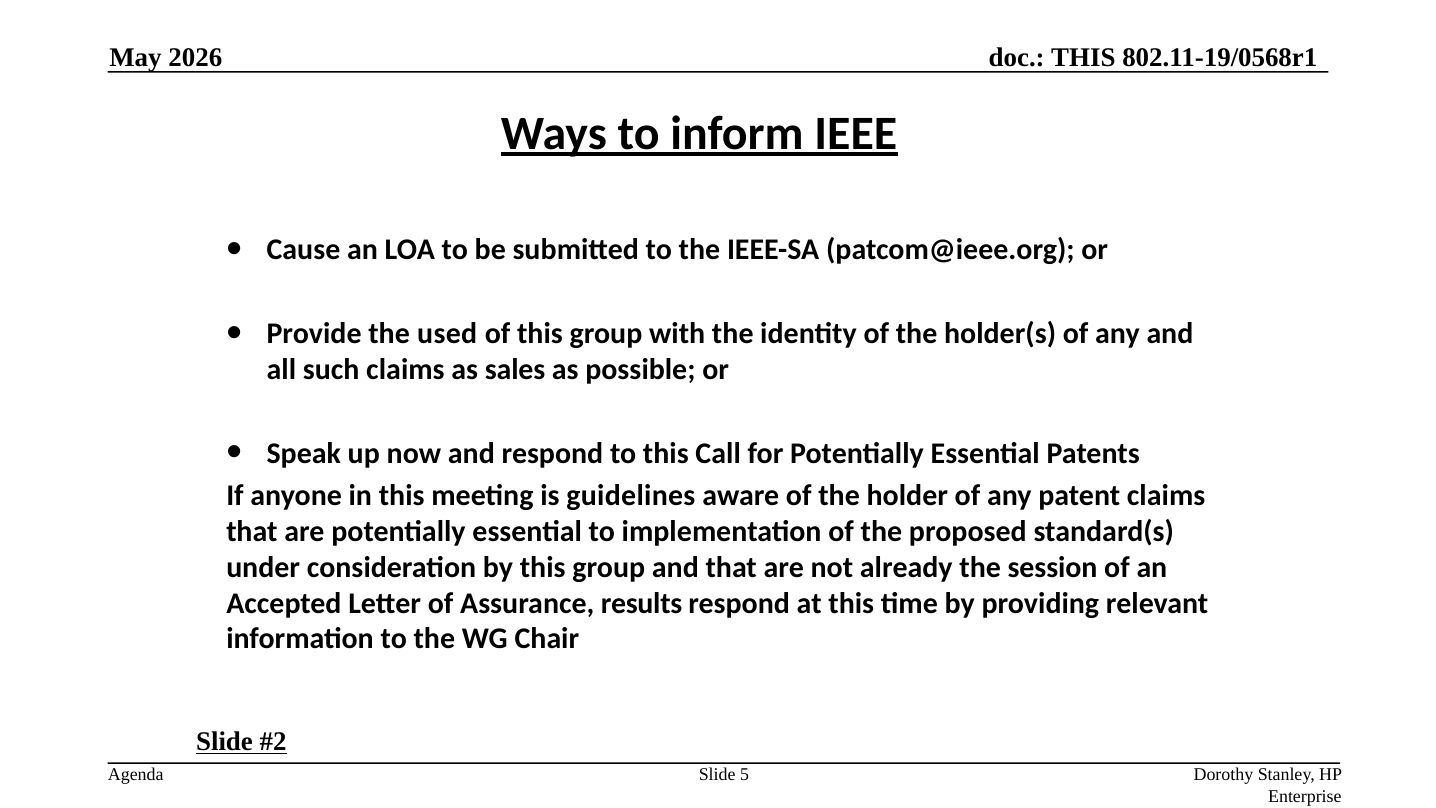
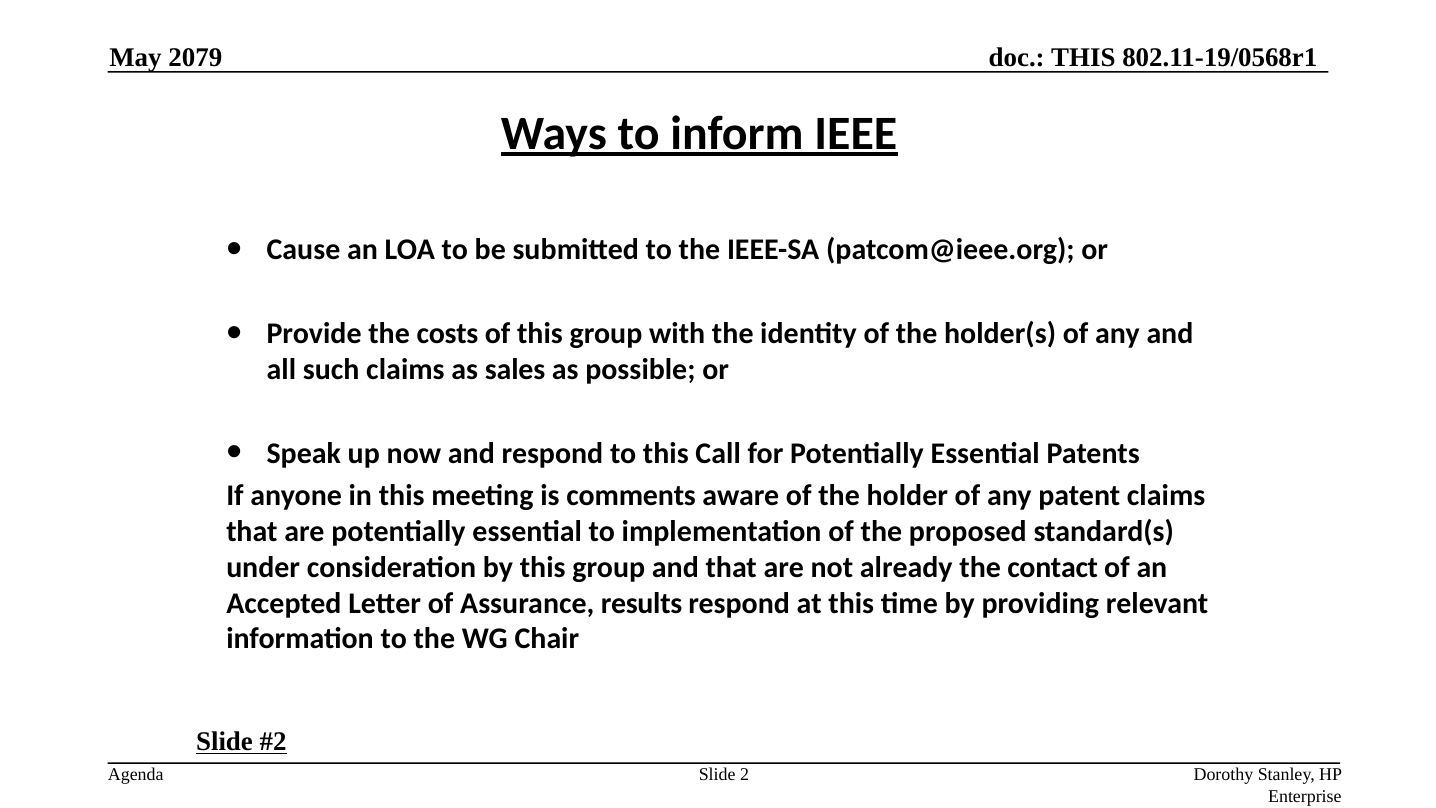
2026: 2026 -> 2079 (195, 57)
used: used -> costs (448, 334)
guidelines: guidelines -> comments (631, 495)
session: session -> contact (1053, 567)
5: 5 -> 2 (745, 775)
